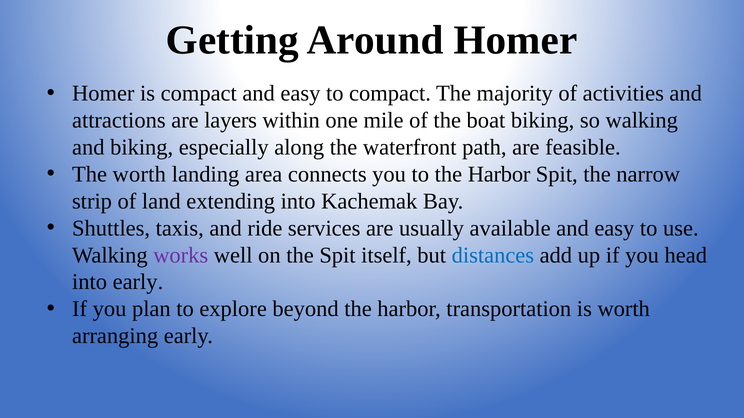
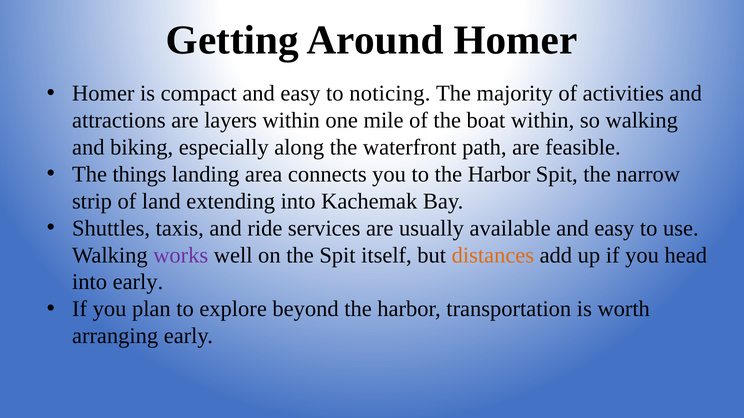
to compact: compact -> noticing (390, 93)
boat biking: biking -> within (543, 120)
The worth: worth -> things (139, 174)
distances colour: blue -> orange (493, 255)
